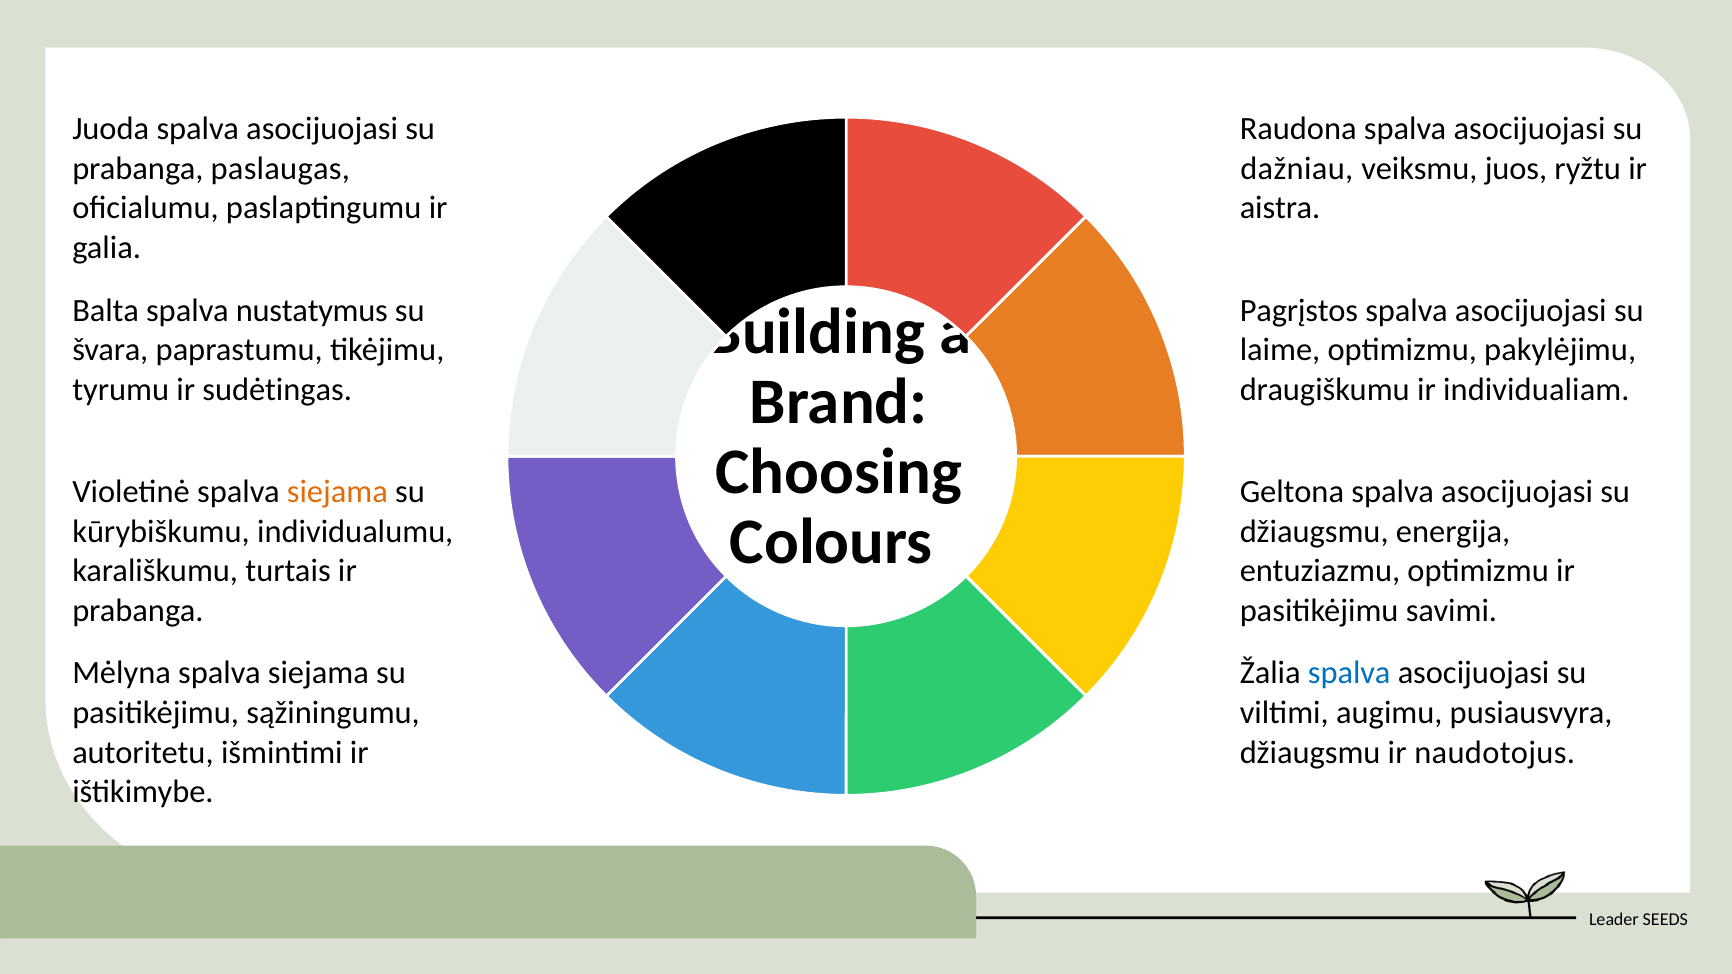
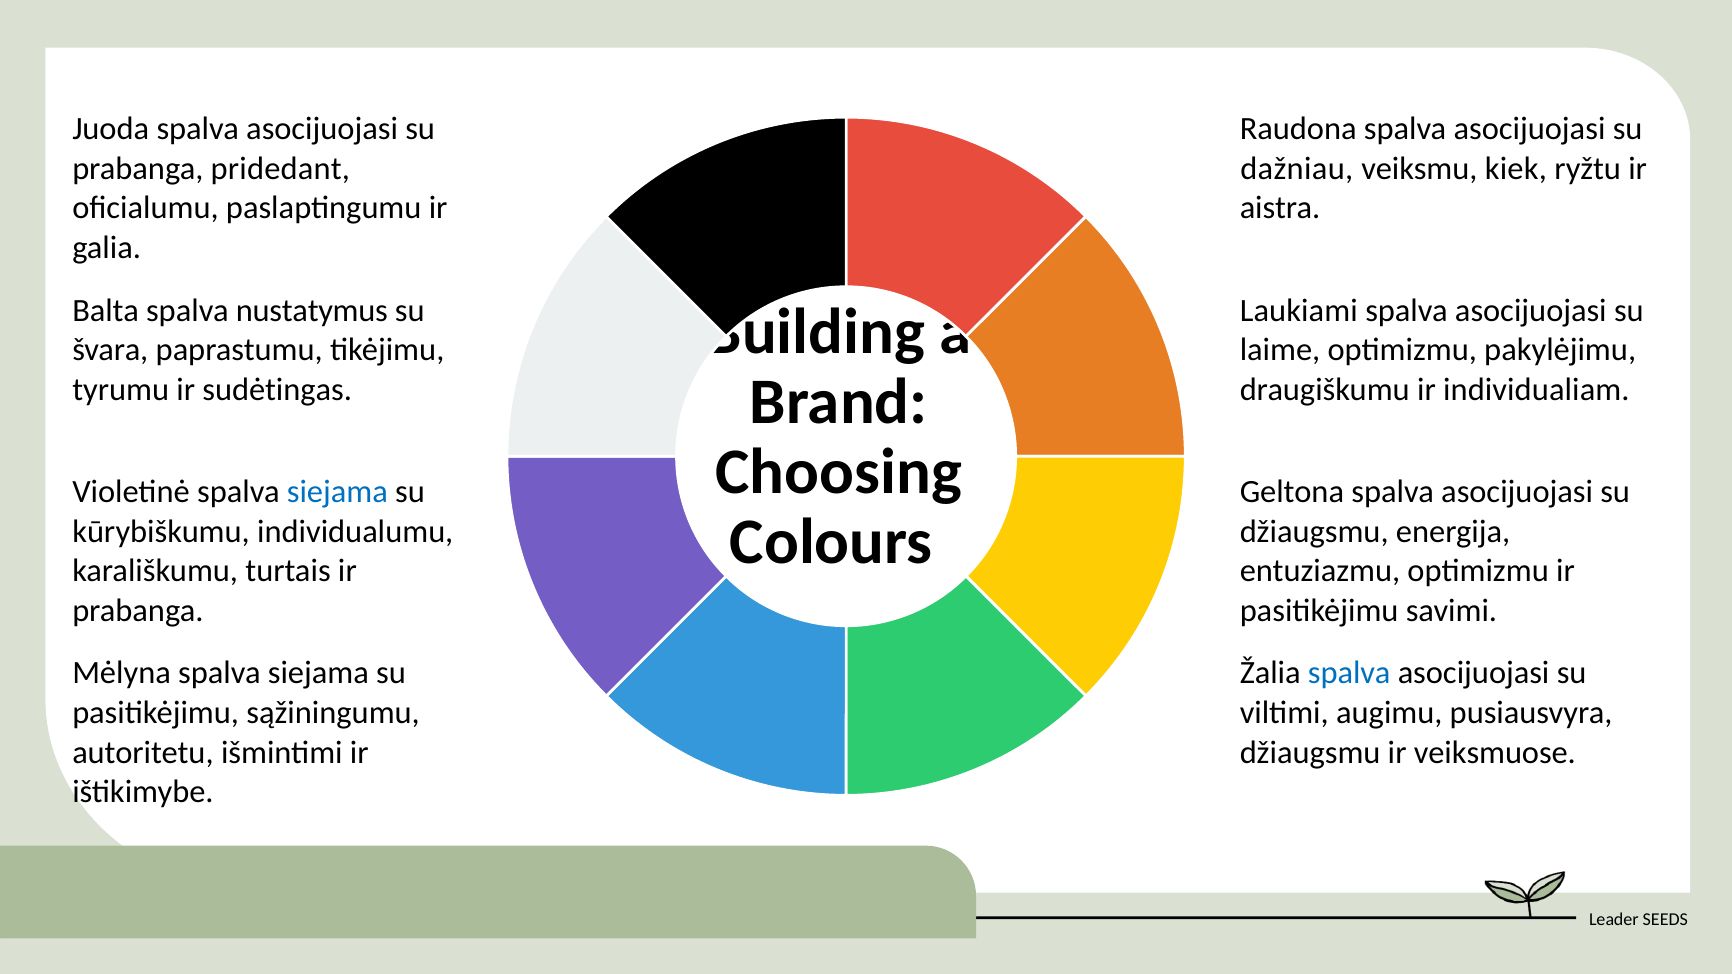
paslaugas: paslaugas -> pridedant (280, 169)
juos: juos -> kiek (1516, 169)
Pagrįstos: Pagrįstos -> Laukiami (1299, 310)
siejama colour: orange -> blue (337, 492)
naudotojus: naudotojus -> veiksmuose (1495, 753)
